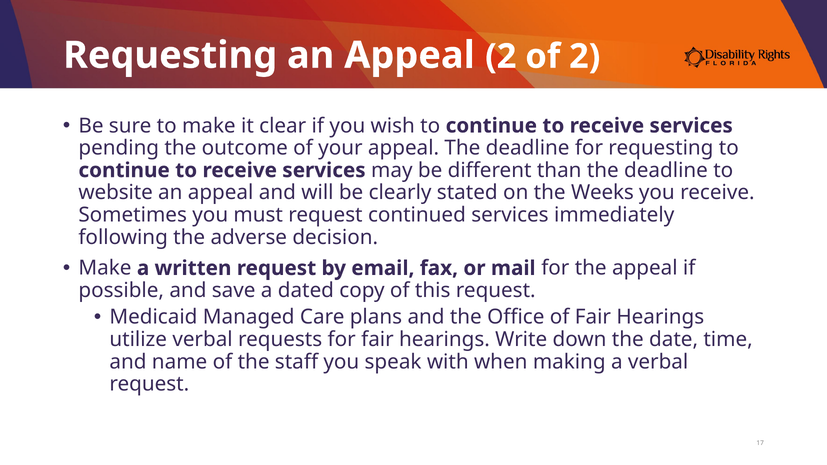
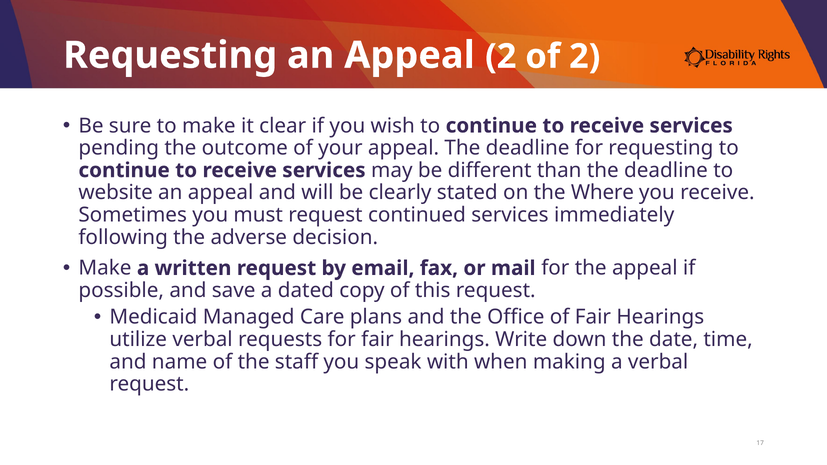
Weeks: Weeks -> Where (602, 193)
